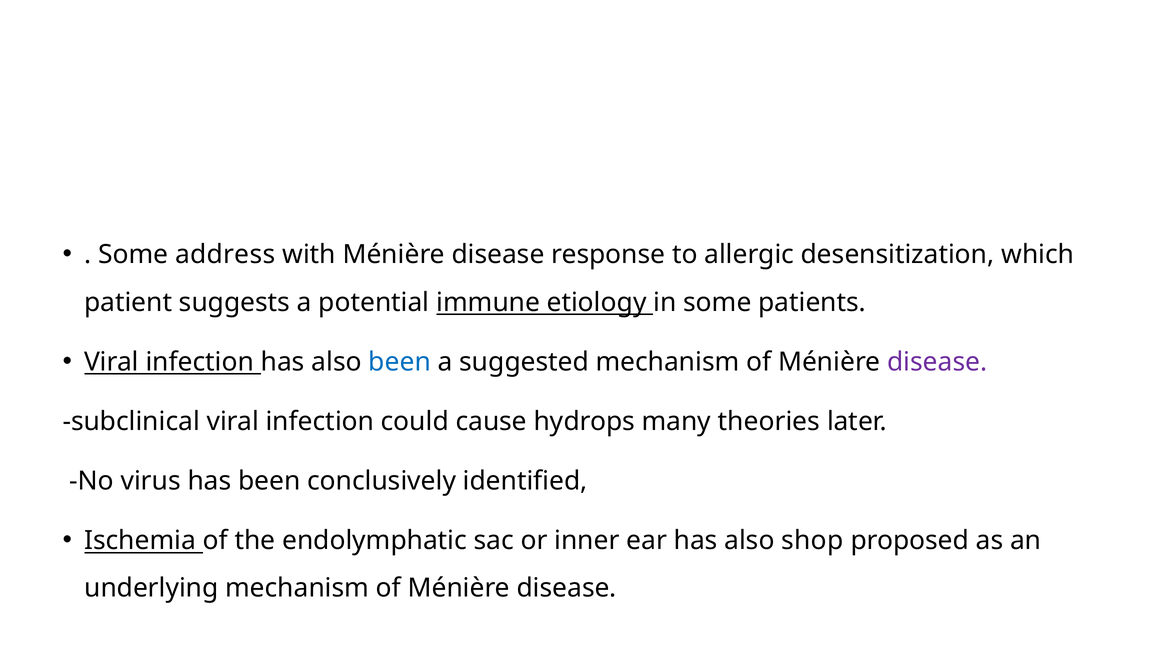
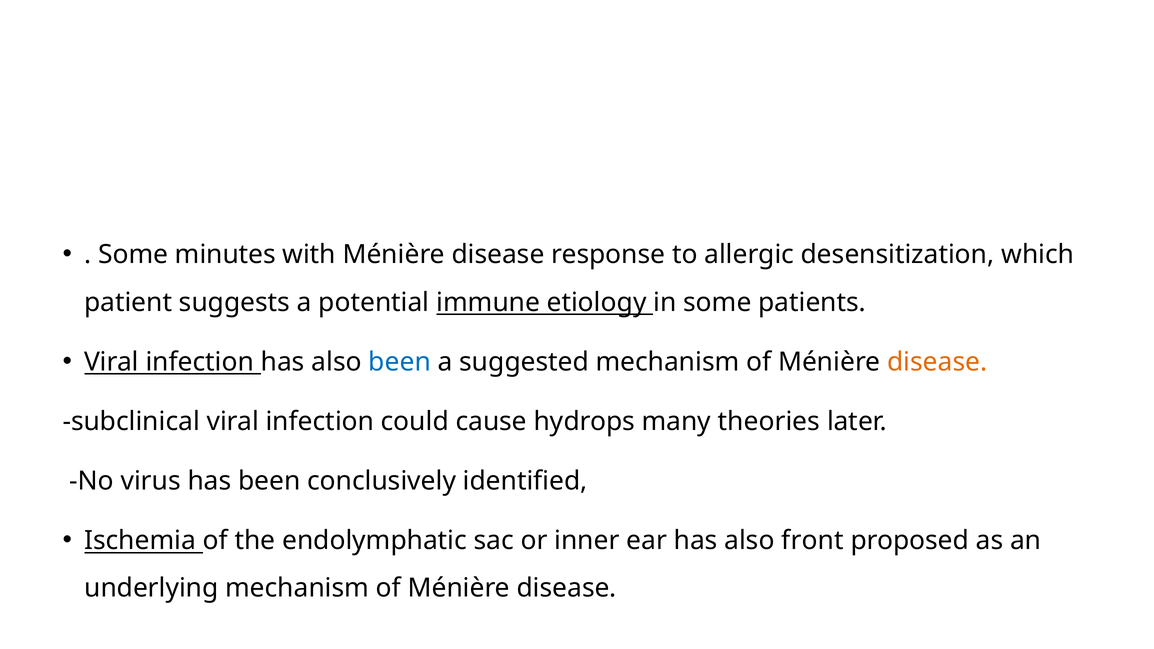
address: address -> minutes (225, 255)
disease colour: purple -> orange (937, 362)
shop: shop -> front (812, 541)
